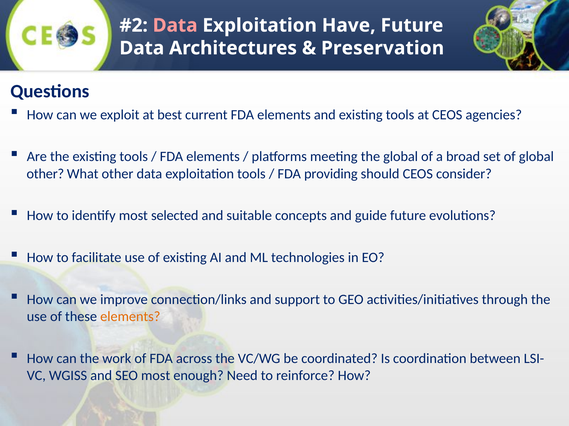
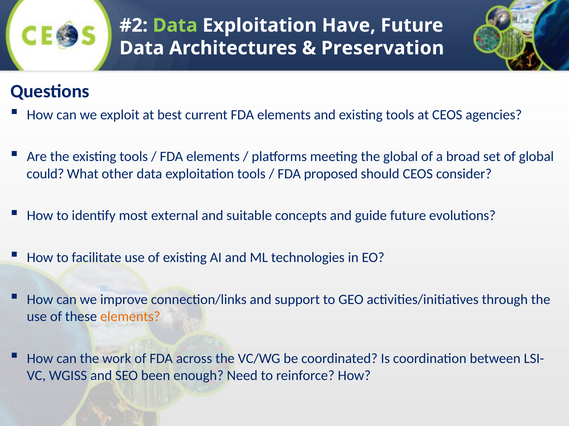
Data colour: pink -> light green (175, 25)
other: other -> could (45, 174)
providing: providing -> proposed (331, 174)
selected: selected -> external (175, 216)
SEO most: most -> been (156, 376)
